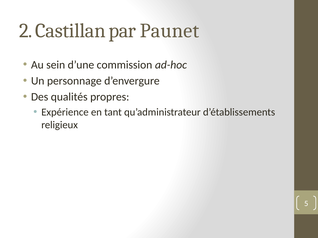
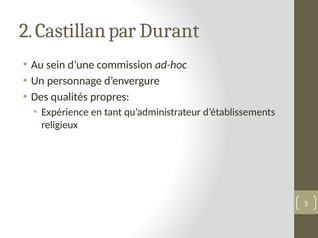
Paunet: Paunet -> Durant (170, 31)
